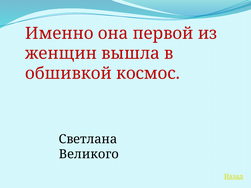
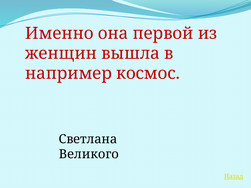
обшивкой: обшивкой -> например (69, 74)
